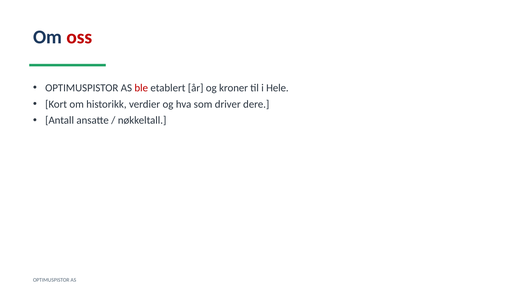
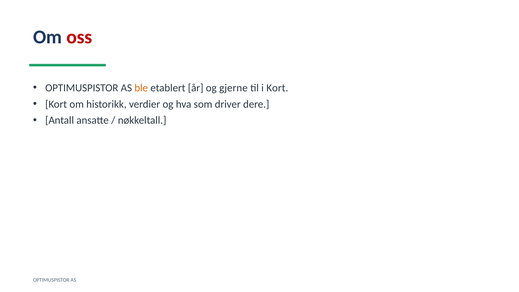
ble colour: red -> orange (141, 88)
kroner: kroner -> gjerne (233, 88)
i Hele: Hele -> Kort (277, 88)
